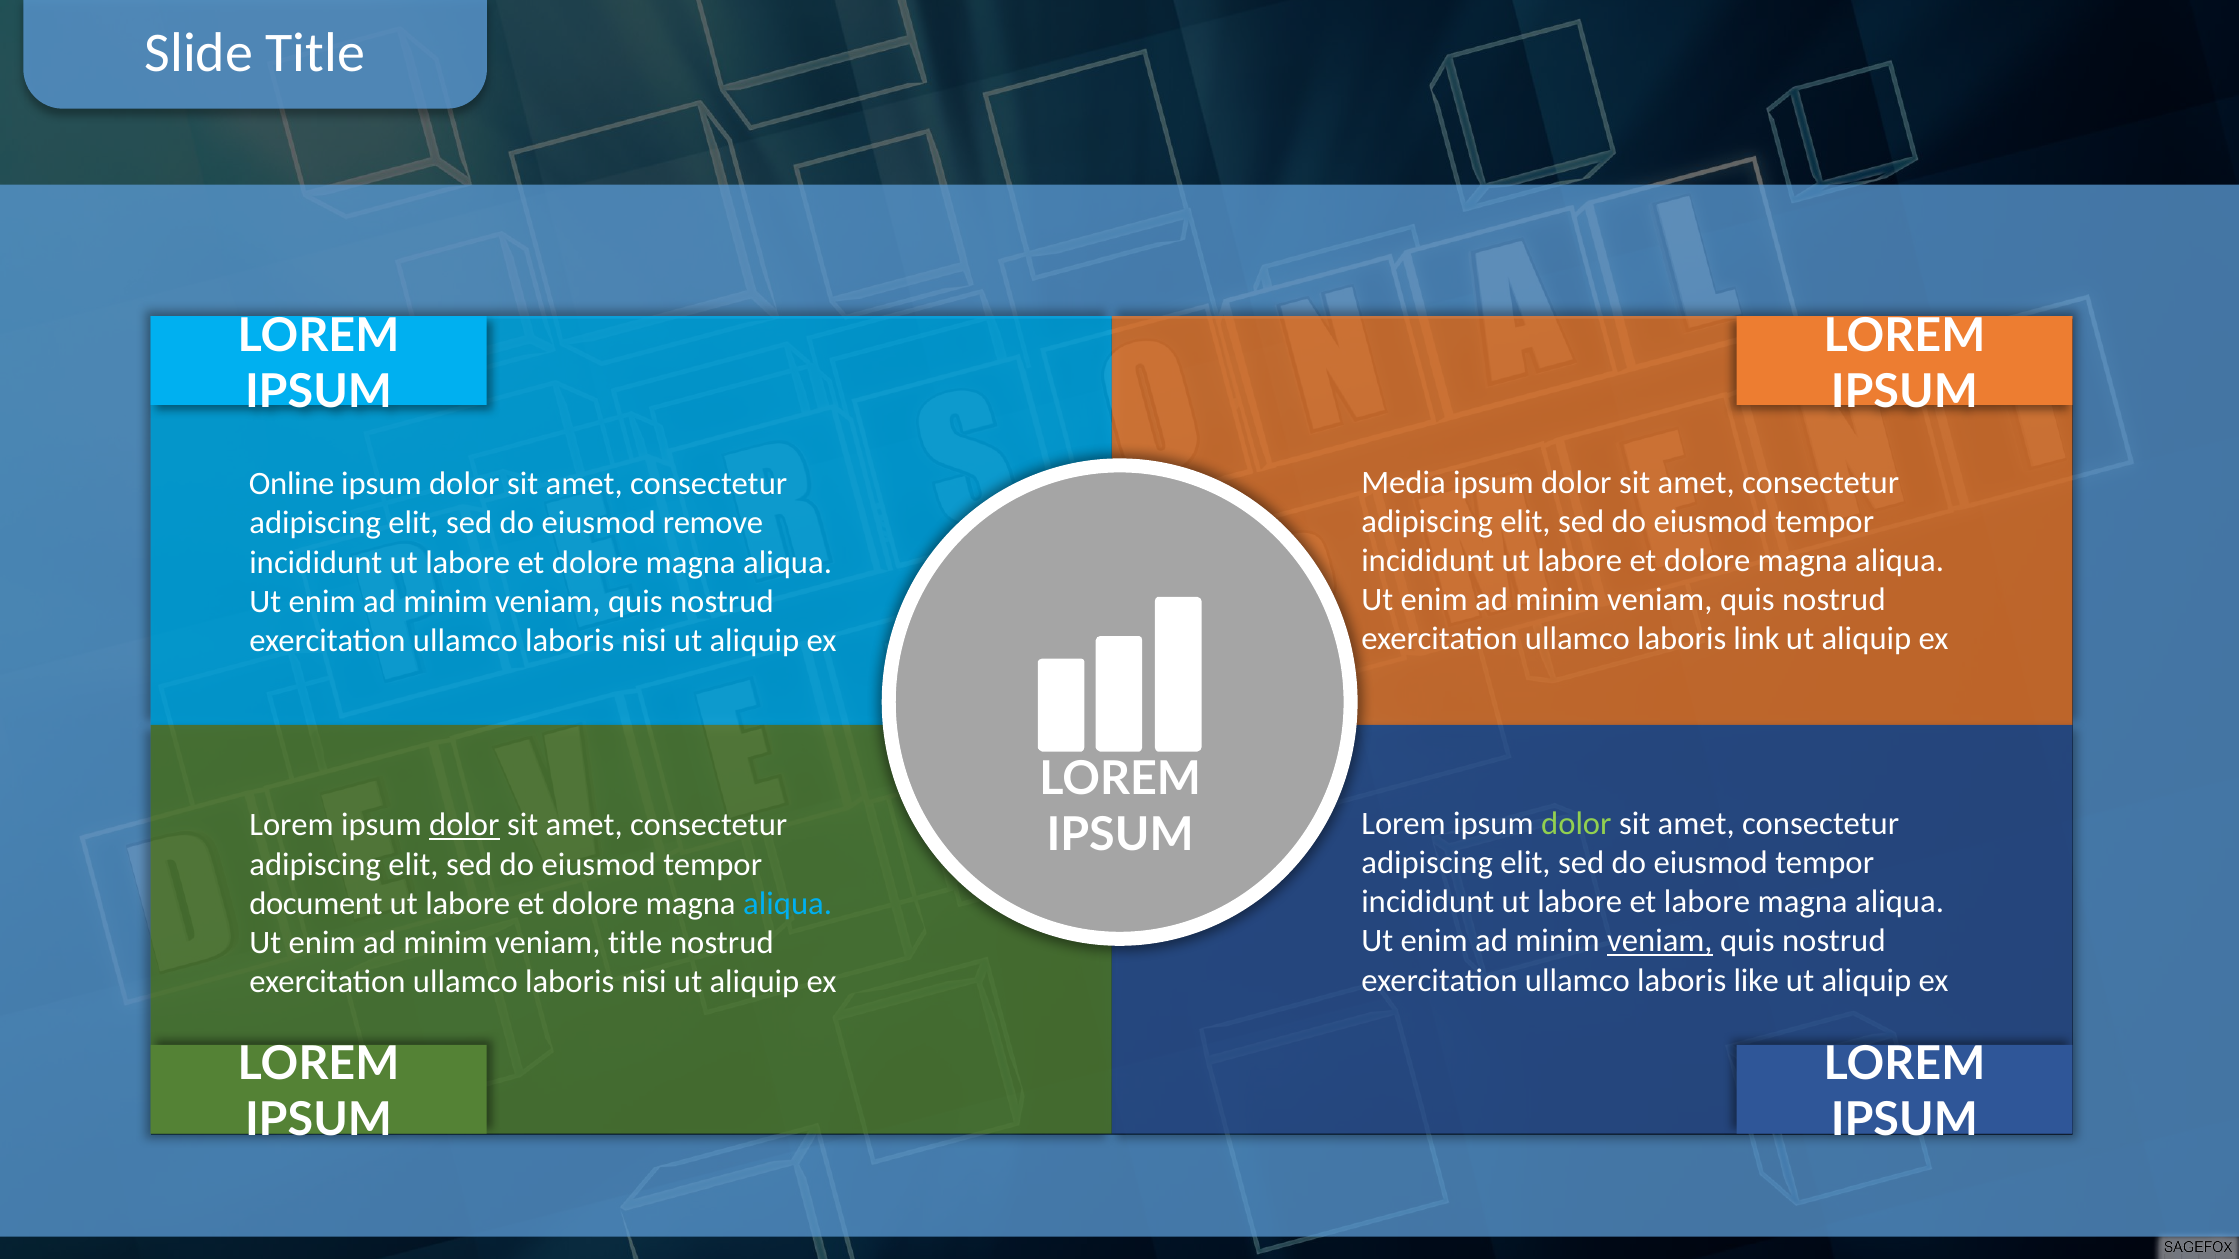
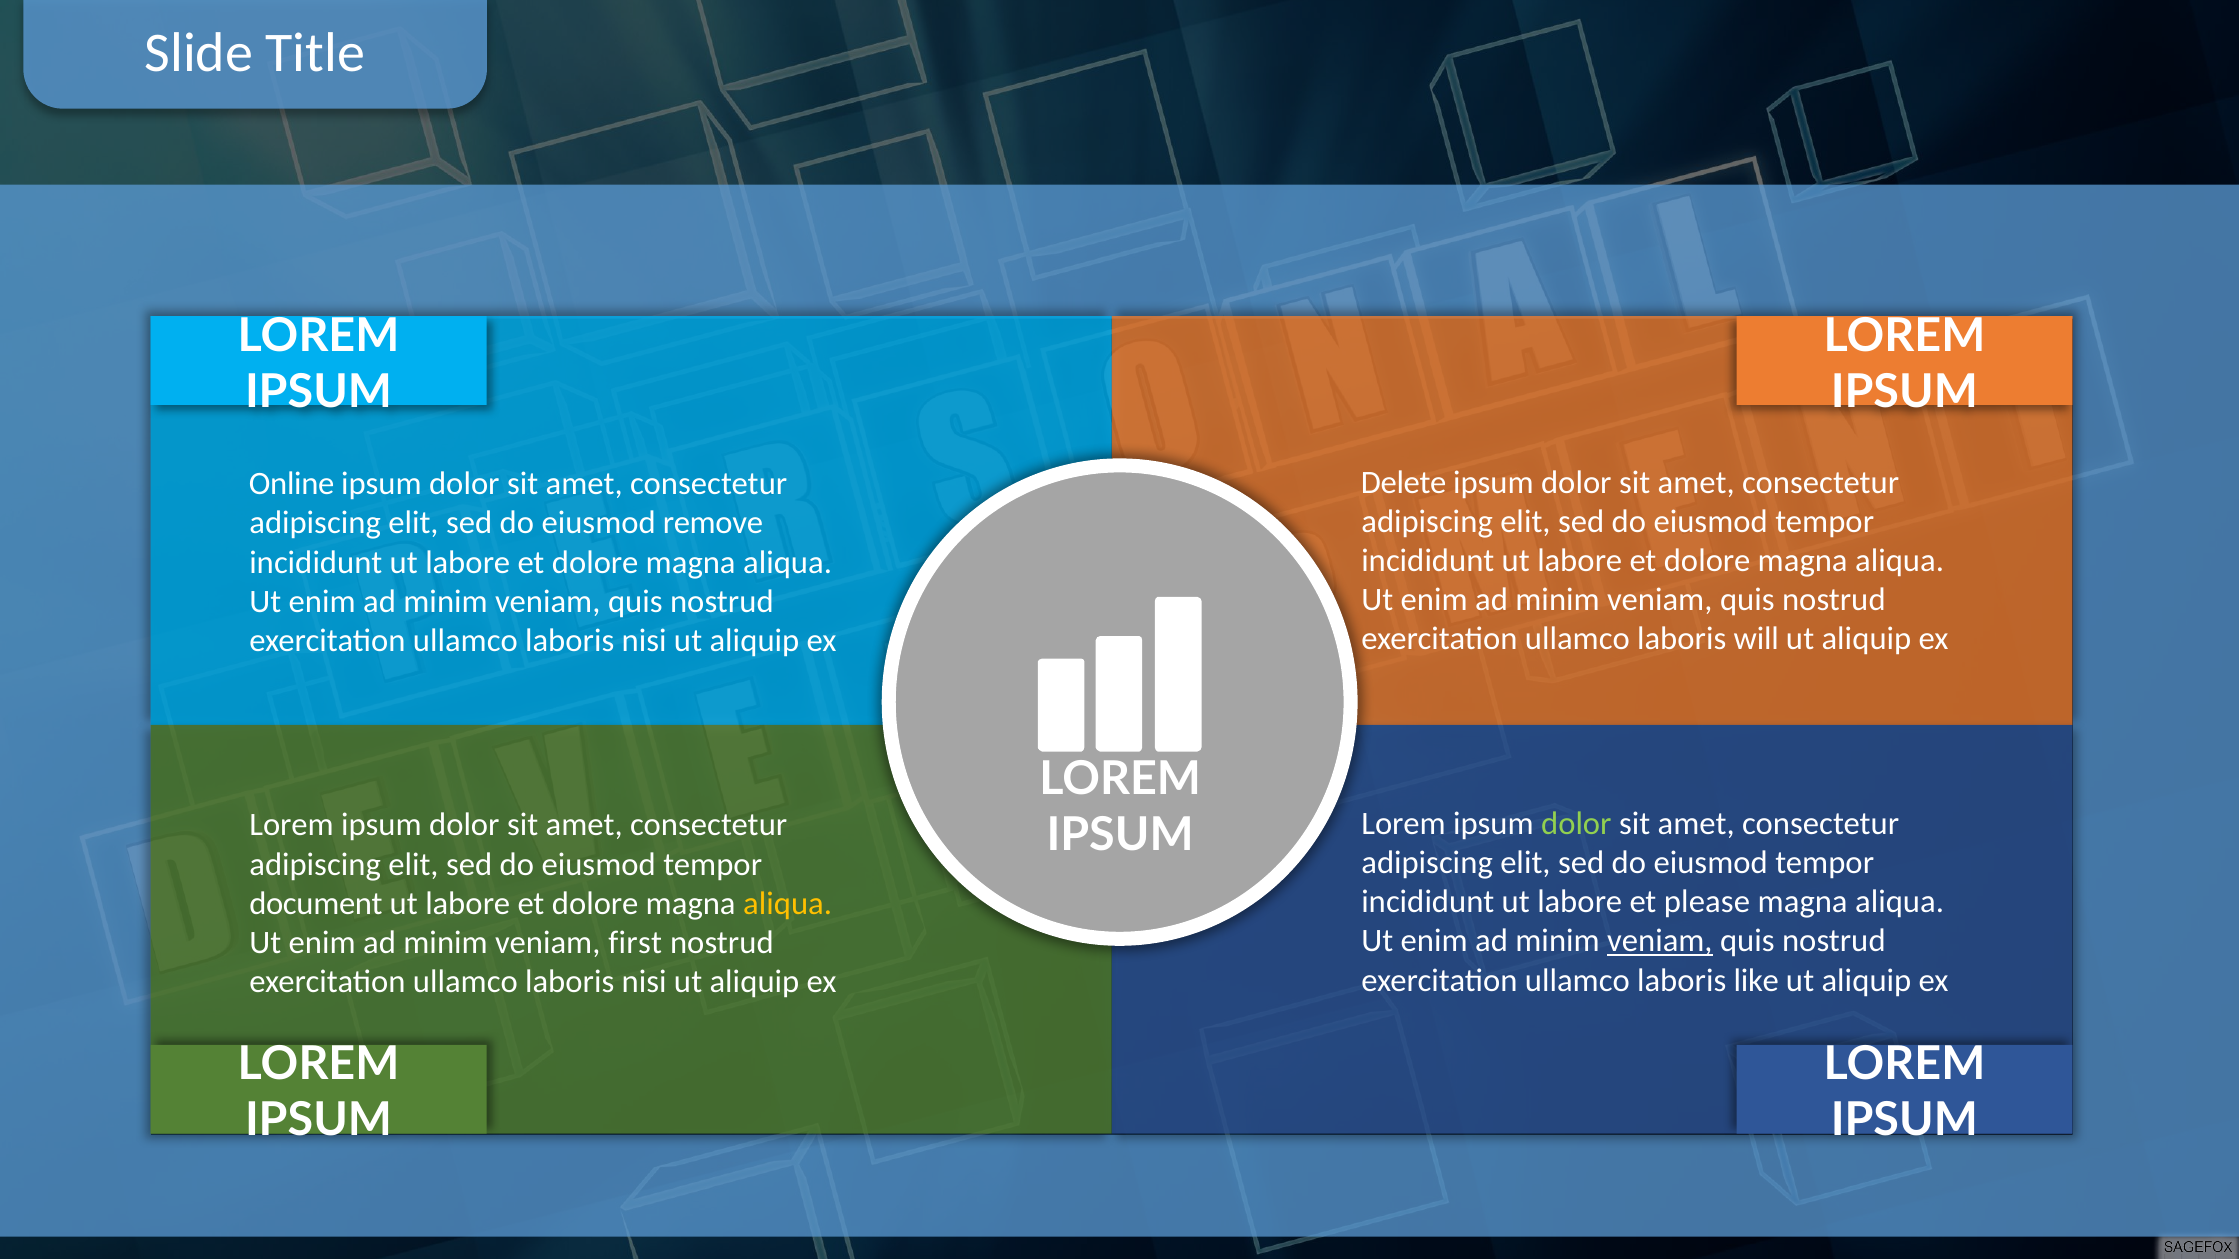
Media: Media -> Delete (1404, 483)
link: link -> will (1756, 639)
dolor underline: present -> none (464, 825)
et labore: labore -> please (1707, 902)
aliqua colour: light blue -> yellow (788, 904)
veniam title: title -> first (635, 943)
